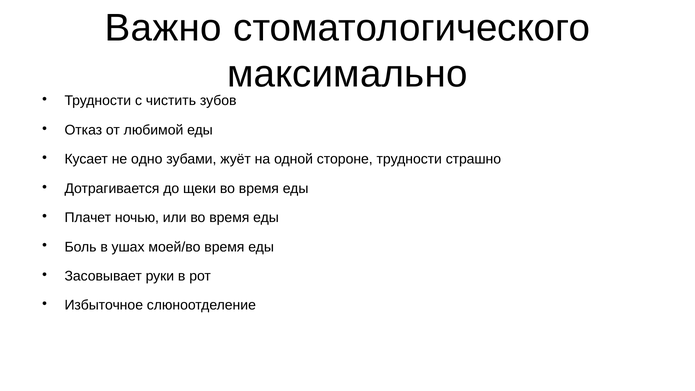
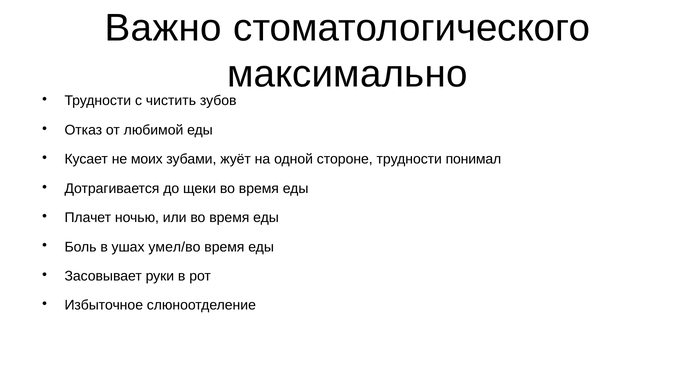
одно: одно -> моих (147, 159)
страшно: страшно -> понимал (473, 159)
моей/во: моей/во -> умел/во (174, 247)
